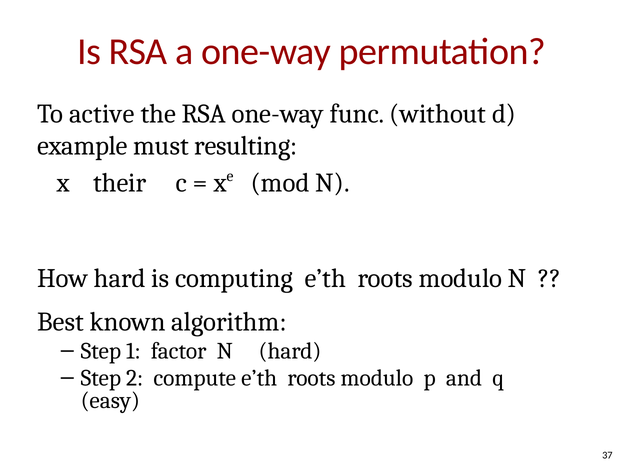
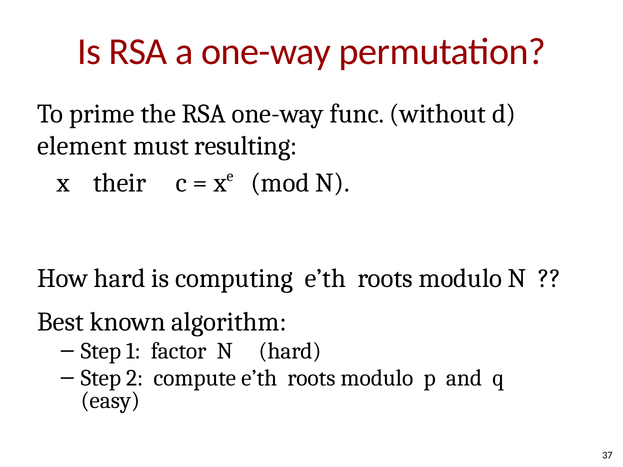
active: active -> prime (102, 114)
example: example -> element (82, 146)
